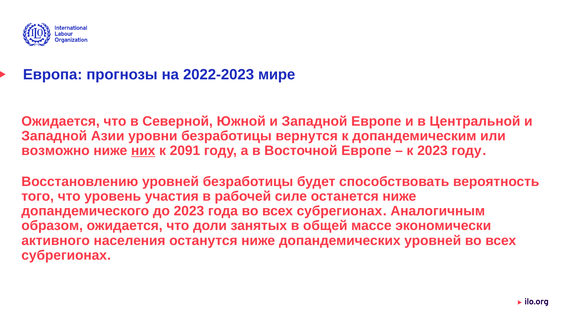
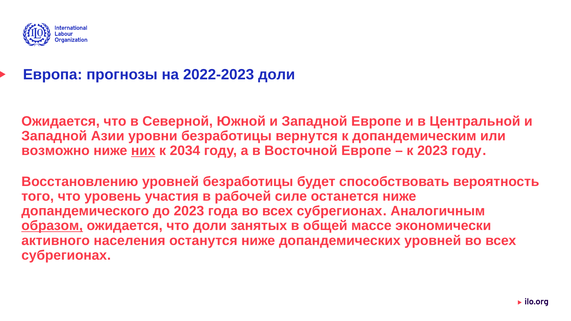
2022-2023 мире: мире -> доли (277, 75)
2091: 2091 -> 2034 (185, 151)
образом underline: none -> present (52, 226)
